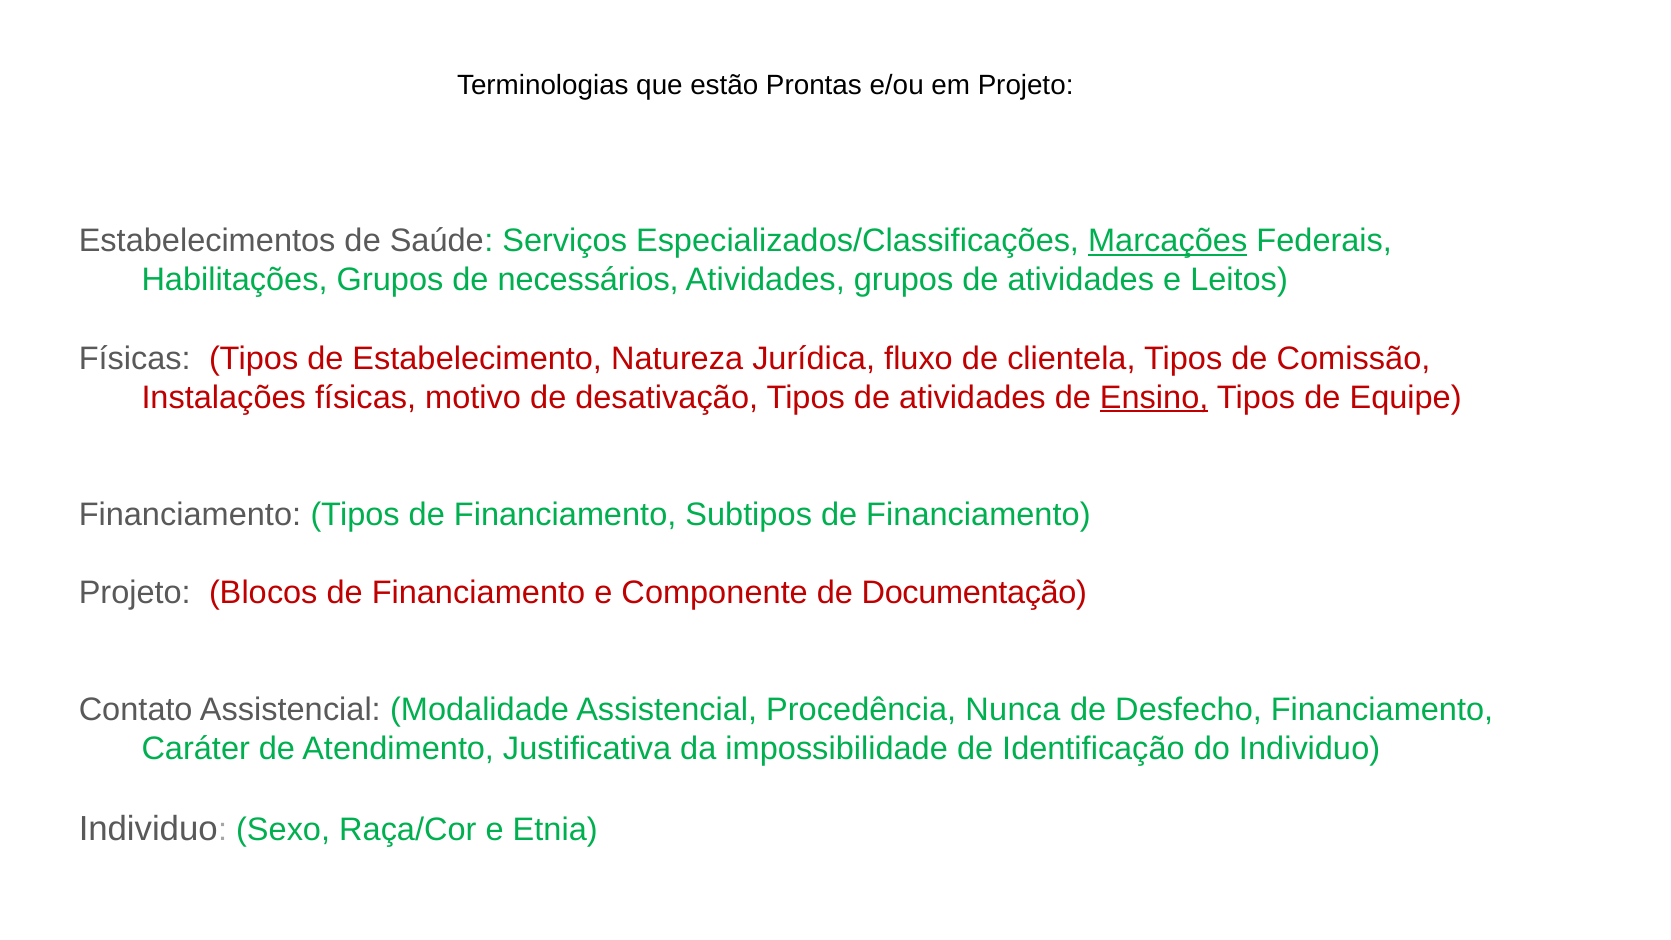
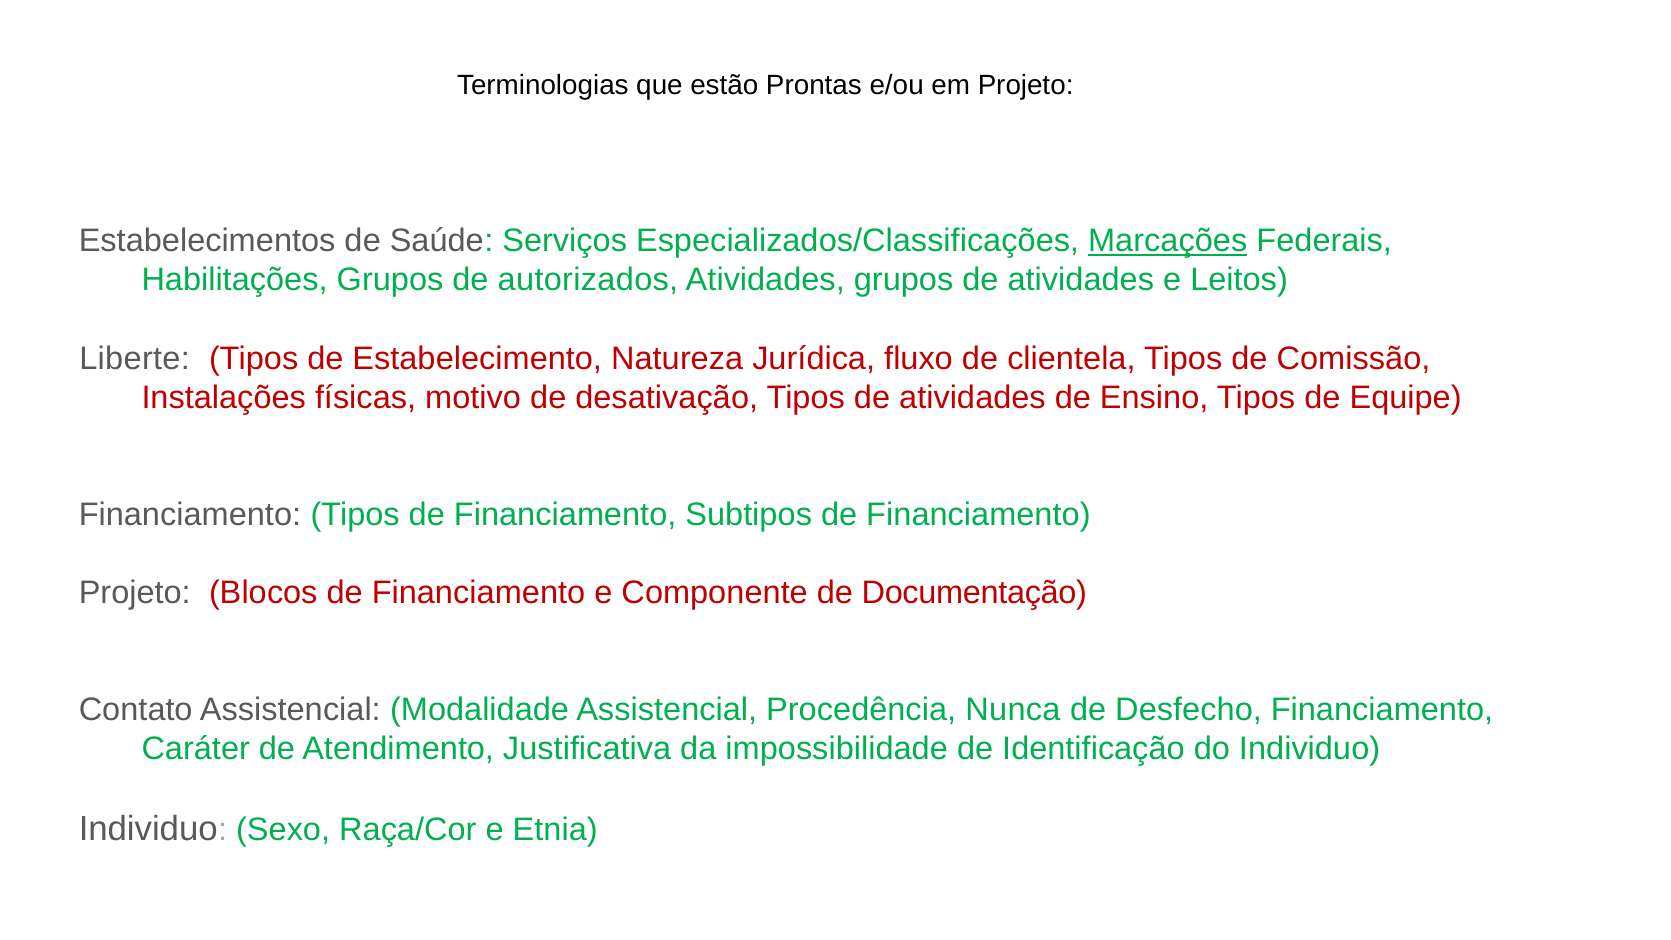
necessários: necessários -> autorizados (588, 280)
Físicas: Físicas -> Liberte (135, 358)
Ensino underline: present -> none (1154, 397)
